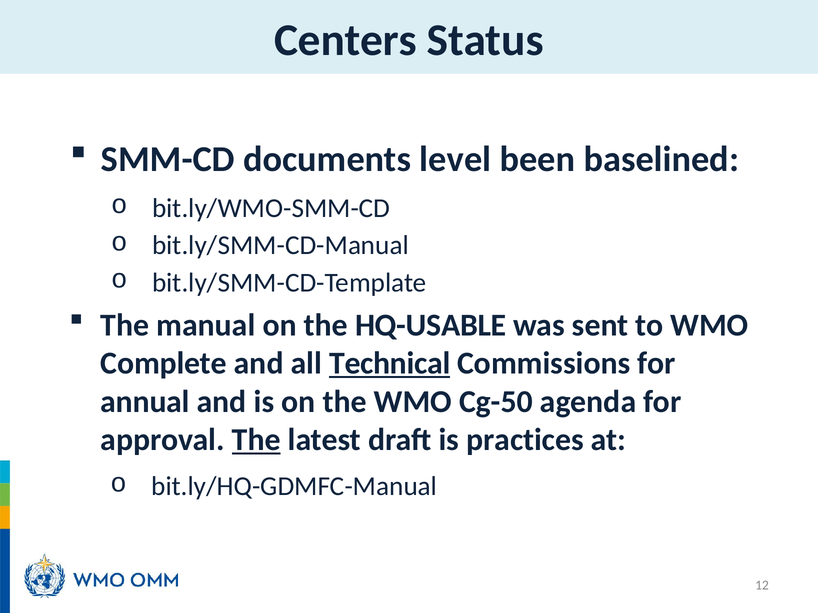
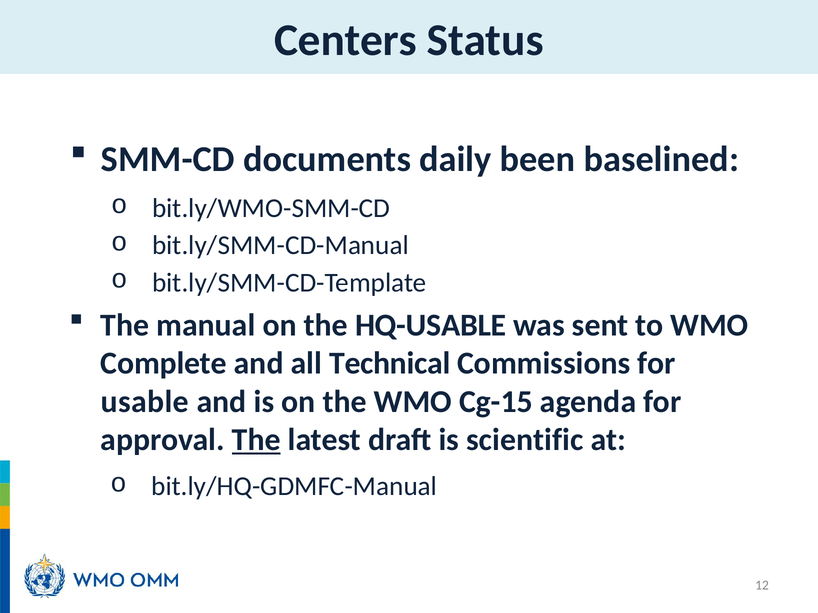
level: level -> daily (455, 159)
Technical underline: present -> none (390, 364)
annual: annual -> usable (145, 402)
Cg-50: Cg-50 -> Cg-15 (496, 402)
practices: practices -> scientific (525, 440)
